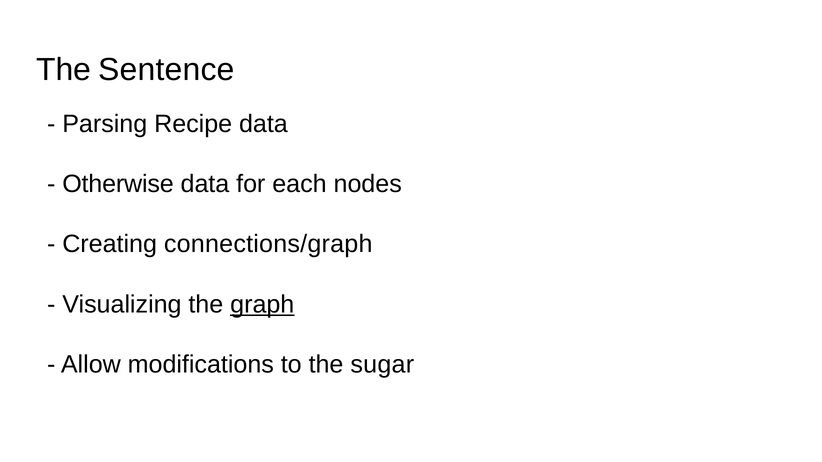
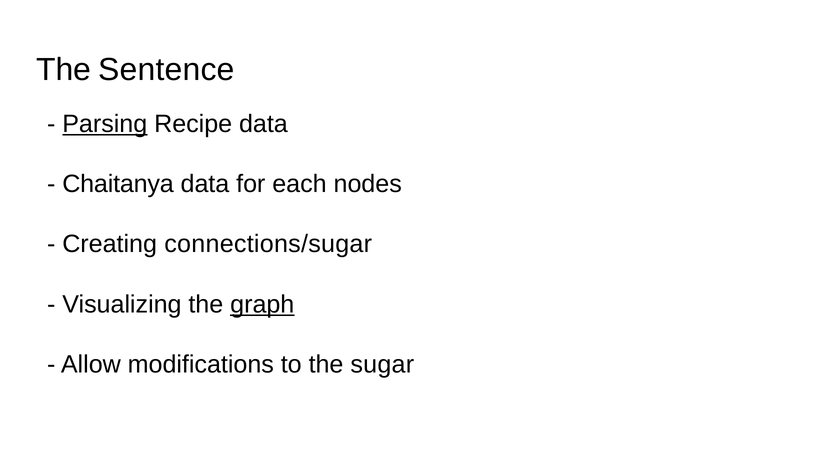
Parsing underline: none -> present (105, 124)
Otherwise: Otherwise -> Chaitanya (118, 184)
connections/graph: connections/graph -> connections/sugar (268, 244)
